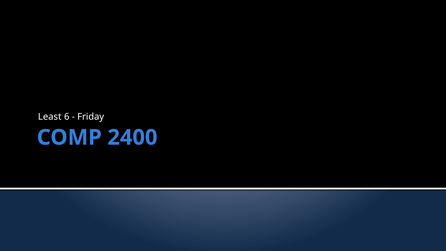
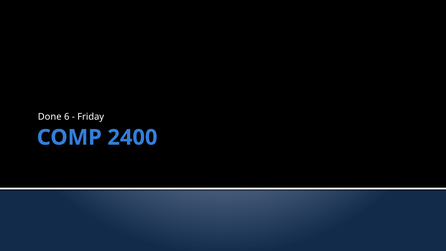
Least: Least -> Done (50, 117)
